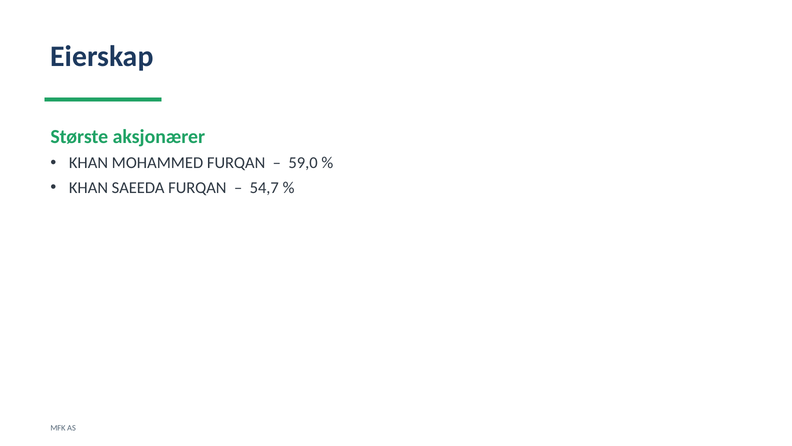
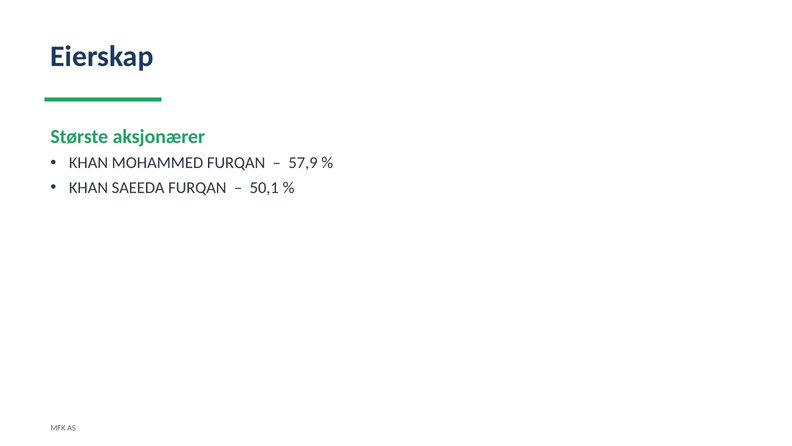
59,0: 59,0 -> 57,9 (303, 163)
54,7: 54,7 -> 50,1 (264, 188)
